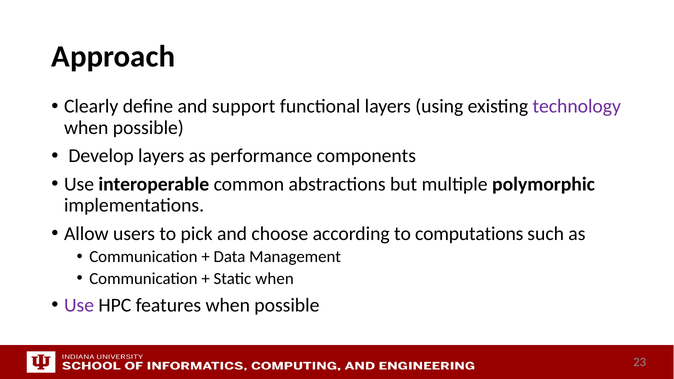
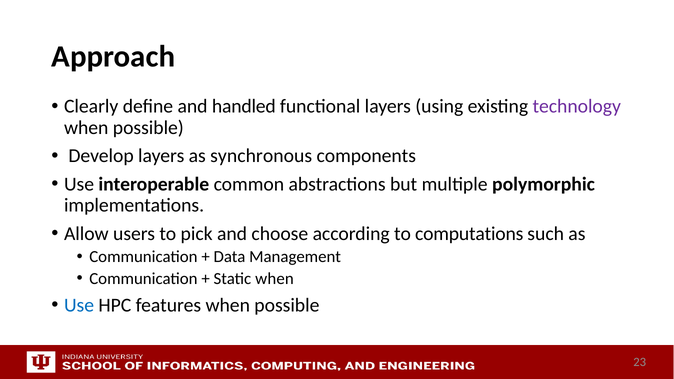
support: support -> handled (244, 106)
performance: performance -> synchronous (261, 156)
Use colour: purple -> blue (79, 305)
